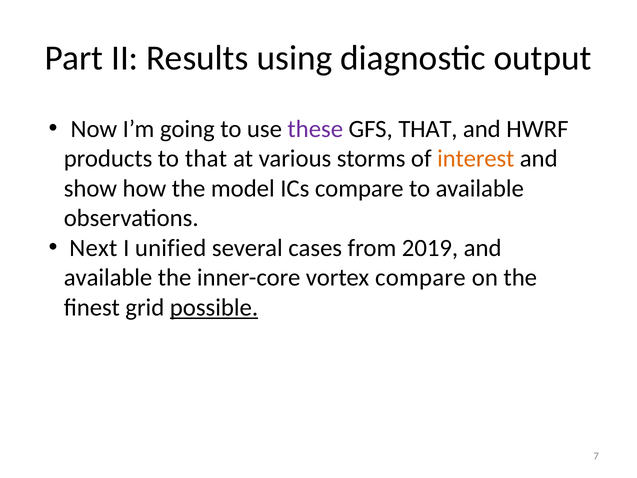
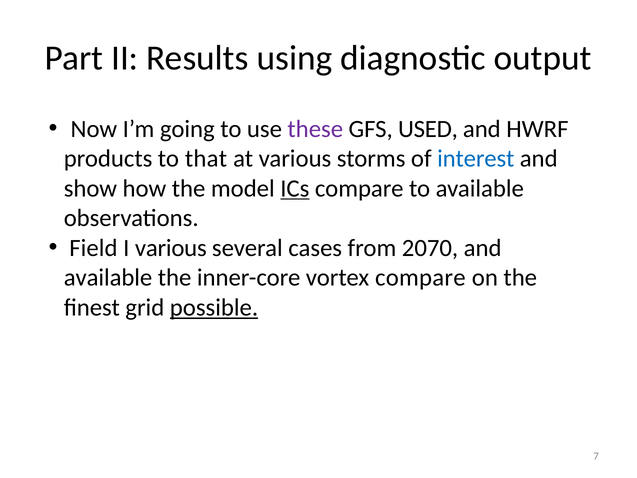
GFS THAT: THAT -> USED (428, 129)
interest colour: orange -> blue (476, 158)
ICs underline: none -> present (295, 188)
Next: Next -> Field (93, 248)
I unified: unified -> various (171, 248)
2019: 2019 -> 2070 (430, 248)
